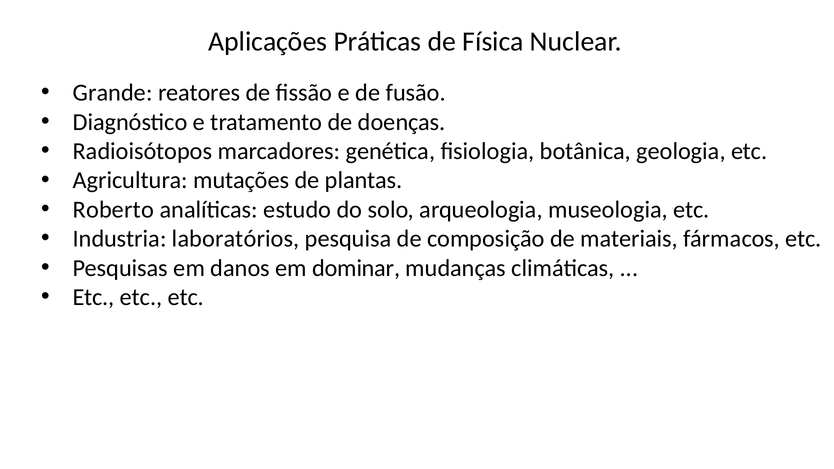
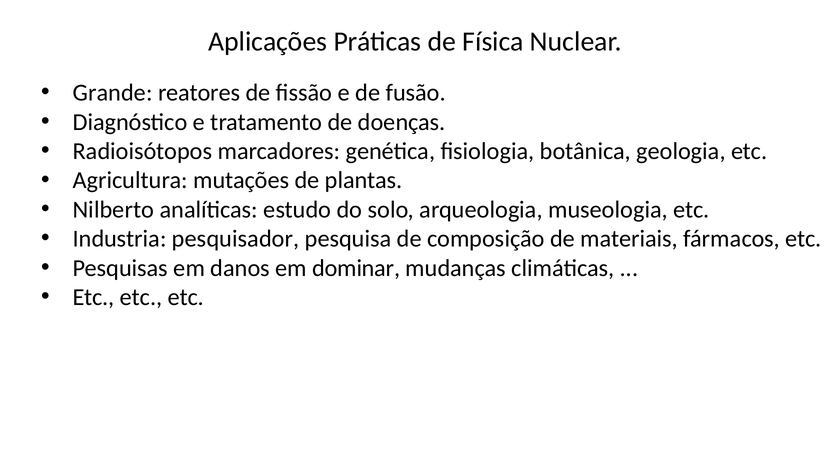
Roberto: Roberto -> Nilberto (113, 210)
laboratórios: laboratórios -> pesquisador (236, 239)
